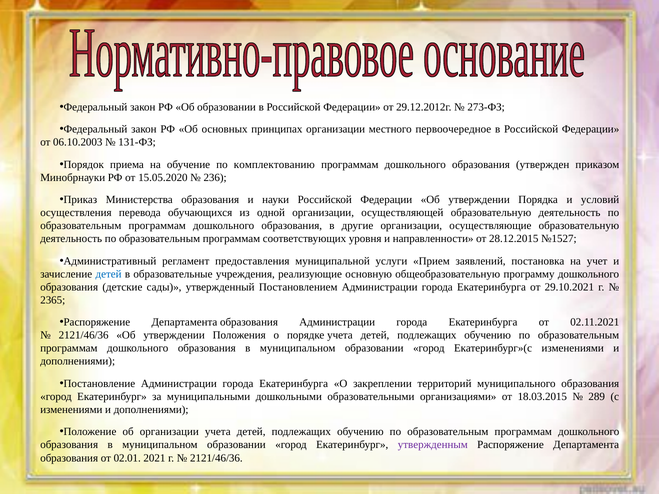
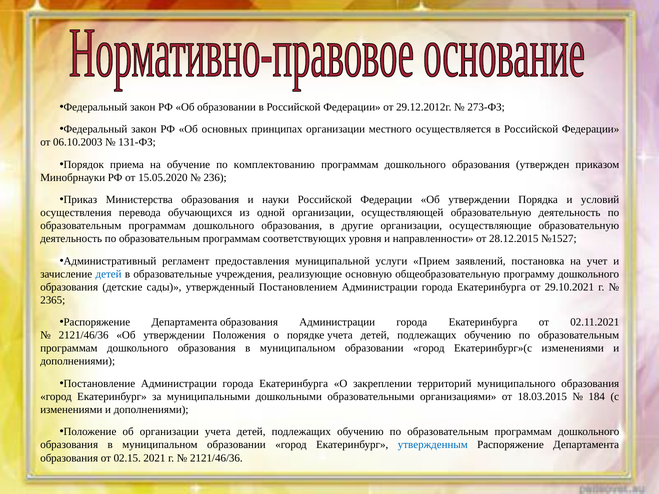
первоочередное: первоочередное -> осуществляется (453, 129)
289: 289 -> 184 (597, 397)
утвержденным colour: purple -> blue (433, 445)
02.01: 02.01 -> 02.15 (127, 458)
